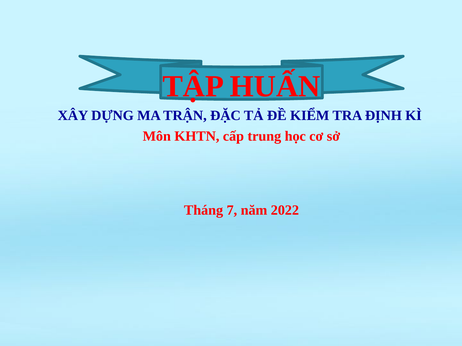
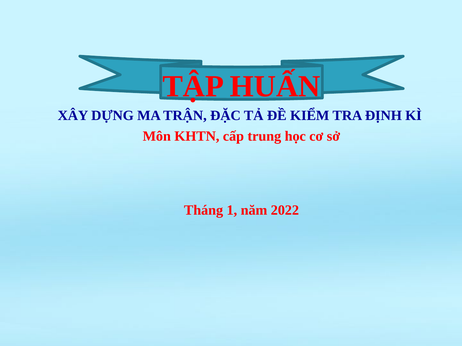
7: 7 -> 1 (232, 210)
